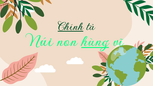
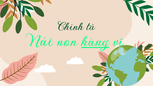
Chính underline: present -> none (71, 26)
